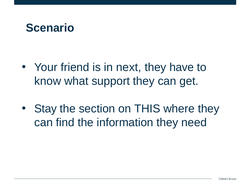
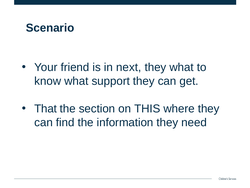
they have: have -> what (182, 67)
Stay: Stay -> That (46, 108)
